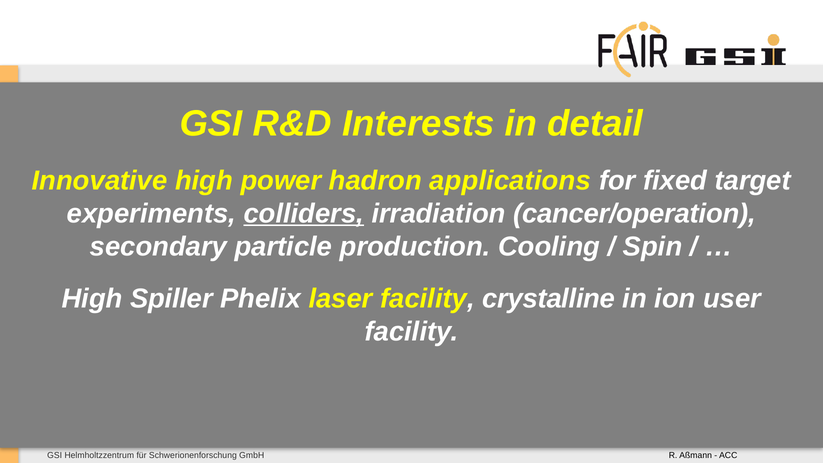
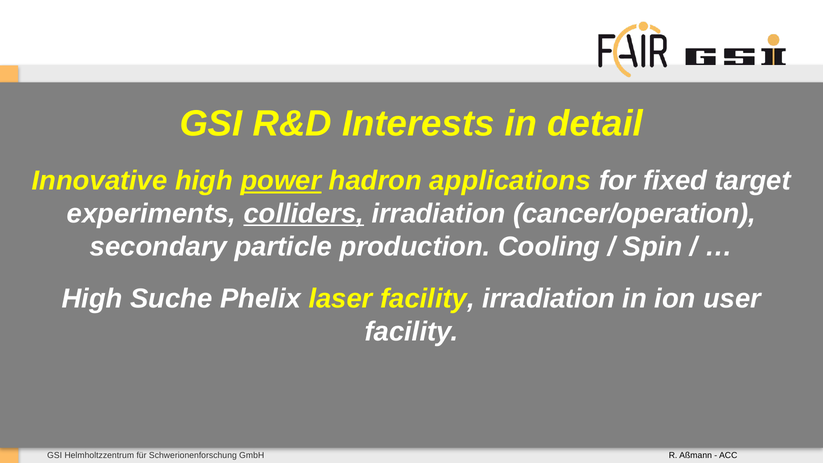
power underline: none -> present (281, 181)
Spiller: Spiller -> Suche (171, 299)
facility crystalline: crystalline -> irradiation (549, 299)
